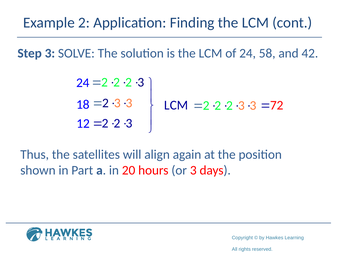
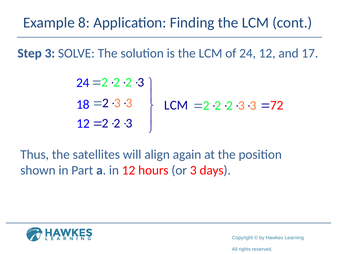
Example 2: 2 -> 8 (84, 23)
24 58: 58 -> 12 (267, 53)
42: 42 -> 17 (310, 53)
in 20: 20 -> 12 (129, 170)
